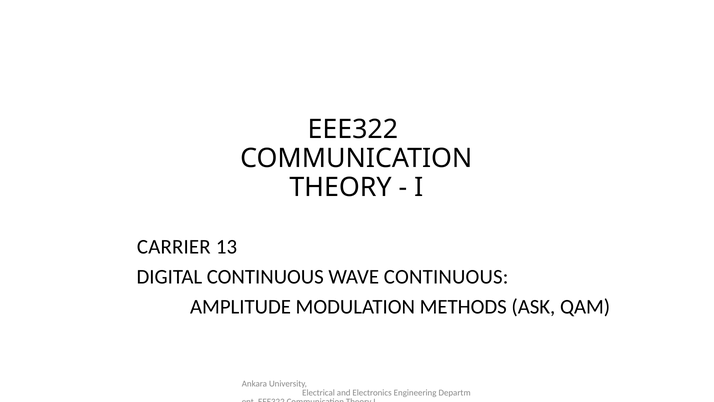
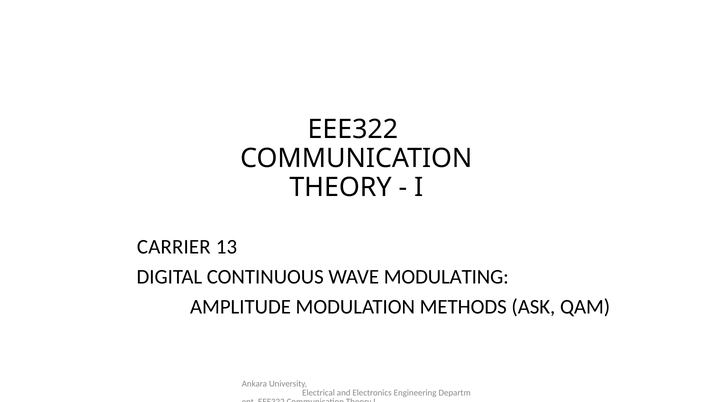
WAVE CONTINUOUS: CONTINUOUS -> MODULATING (446, 276)
